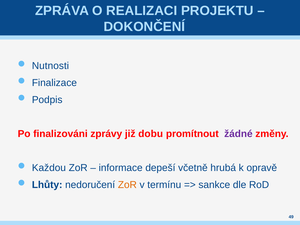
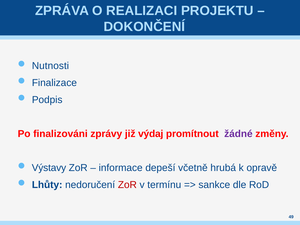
dobu: dobu -> výdaj (151, 134)
Každou: Každou -> Výstavy (49, 168)
ZoR colour: orange -> red (127, 185)
